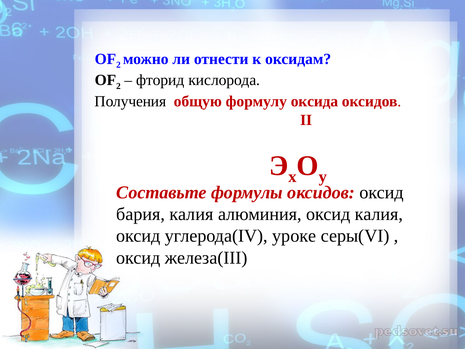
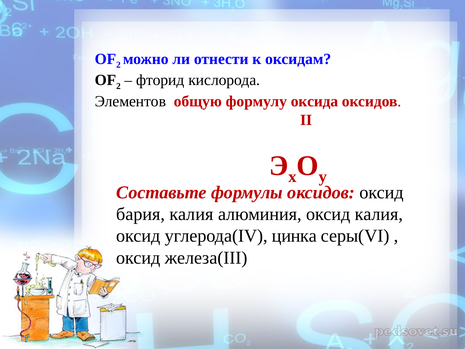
Получения: Получения -> Элементов (130, 101)
уроке: уроке -> цинка (294, 236)
